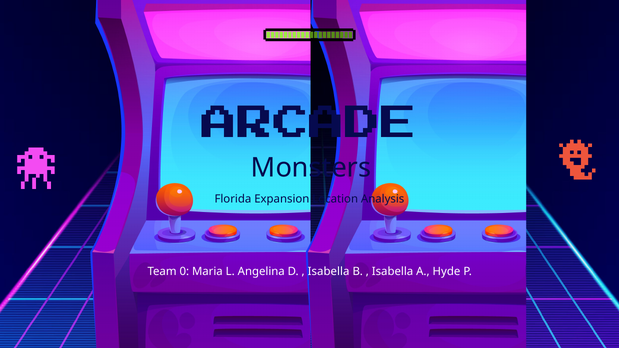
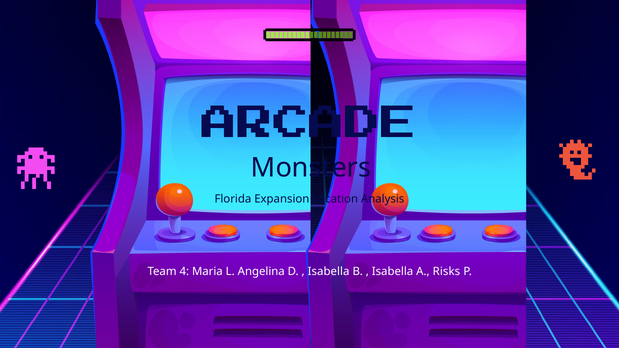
0: 0 -> 4 (184, 272)
Hyde: Hyde -> Risks (446, 272)
